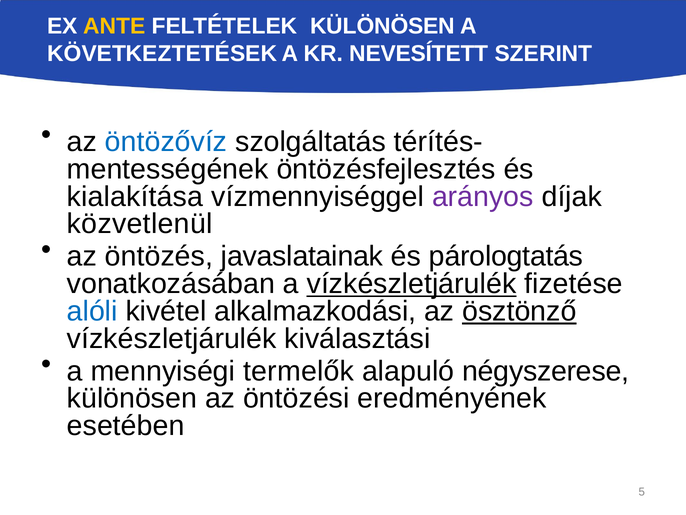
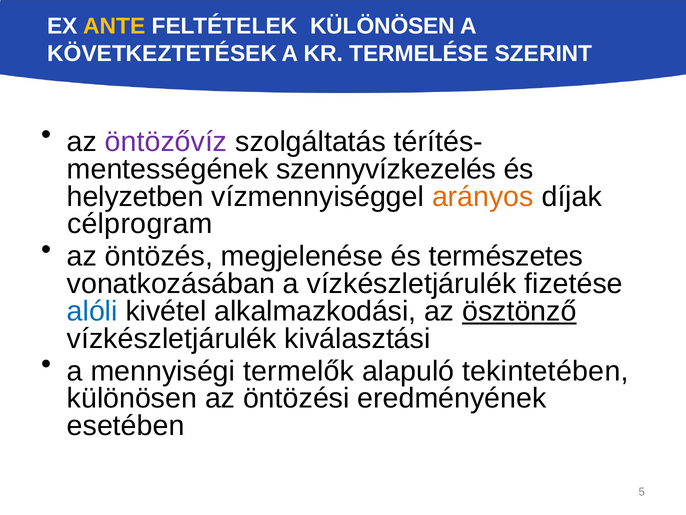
NEVESÍTETT: NEVESÍTETT -> TERMELÉSE (419, 54)
öntözővíz colour: blue -> purple (166, 141)
öntözésfejlesztés: öntözésfejlesztés -> szennyvízkezelés (386, 169)
kialakítása: kialakítása -> helyzetben (135, 196)
arányos colour: purple -> orange (483, 196)
közvetlenül: közvetlenül -> célprogram (140, 224)
javaslatainak: javaslatainak -> megjelenése (302, 256)
párologtatás: párologtatás -> természetes (506, 256)
vízkészletjárulék underline: present -> none (412, 284)
négyszerese: négyszerese -> tekintetében (545, 371)
